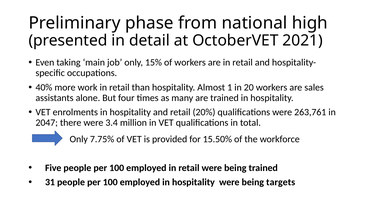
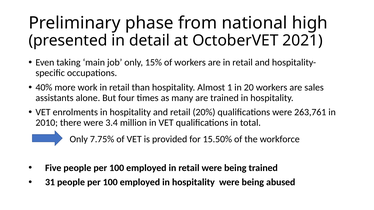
2047: 2047 -> 2010 (47, 123)
targets: targets -> abused (281, 183)
